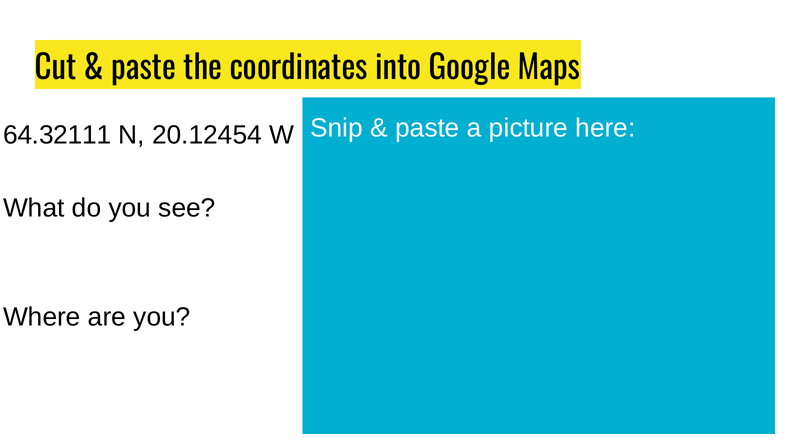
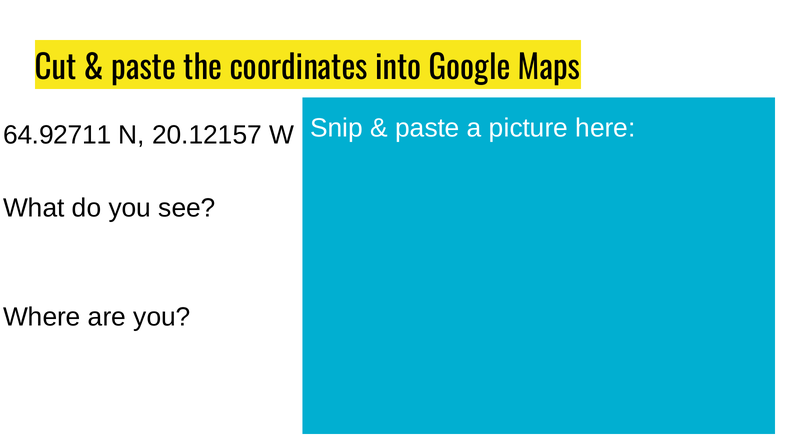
64.32111: 64.32111 -> 64.92711 (57, 135)
20.12454: 20.12454 -> 20.12157 (207, 135)
